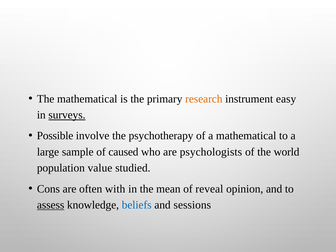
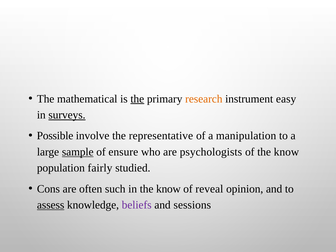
the underline: none -> present (137, 99)
psychotherapy: psychotherapy -> representative (161, 136)
a mathematical: mathematical -> manipulation (246, 136)
sample underline: none -> present (78, 152)
caused: caused -> ensure (123, 152)
of the world: world -> know (286, 152)
value: value -> fairly (100, 168)
with: with -> such (115, 189)
in the mean: mean -> know (168, 189)
beliefs colour: blue -> purple (137, 205)
